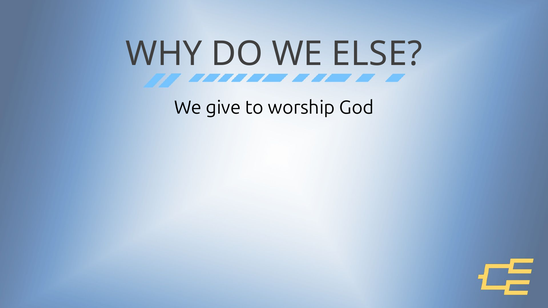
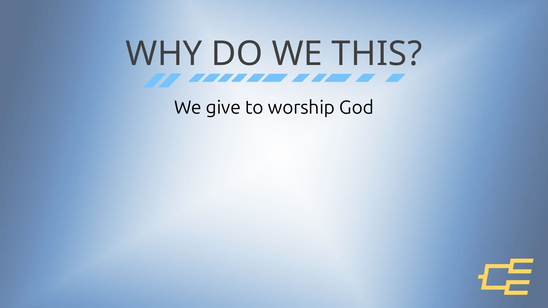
ELSE: ELSE -> THIS (377, 54)
